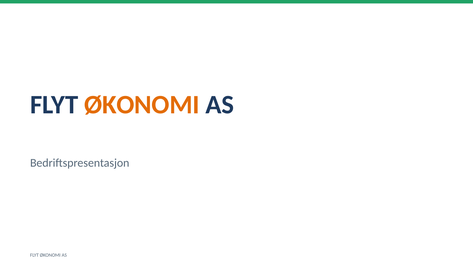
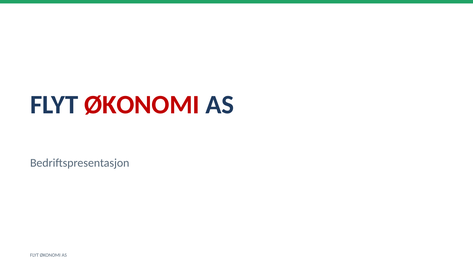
ØKONOMI colour: orange -> red (142, 105)
